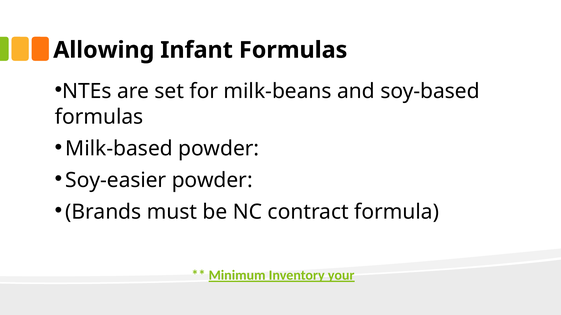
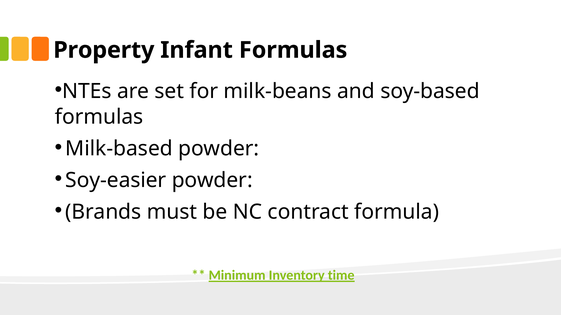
Allowing: Allowing -> Property (104, 50)
your: your -> time (341, 276)
